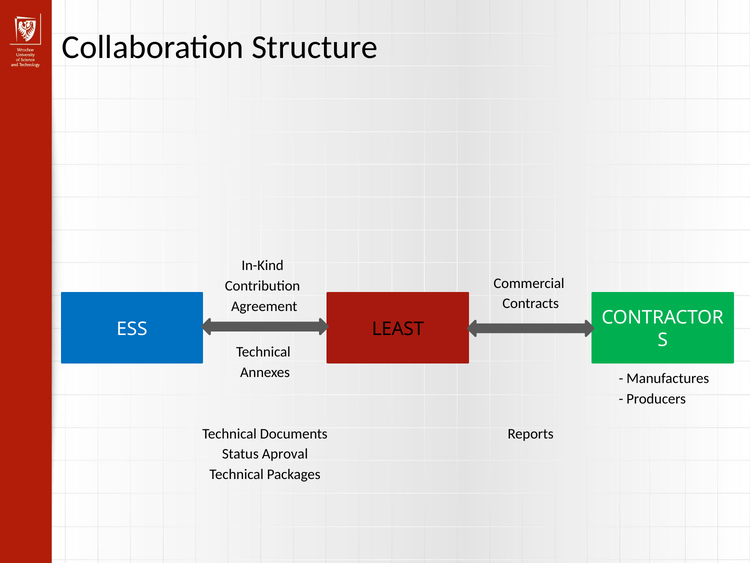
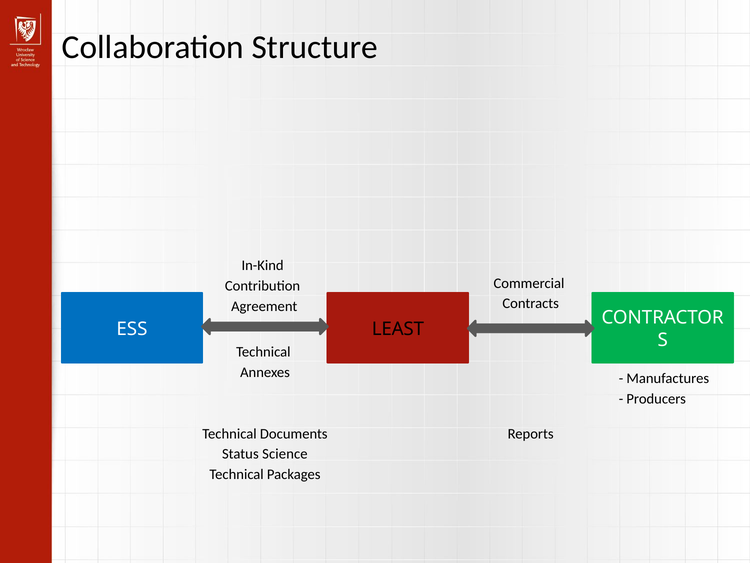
Aproval: Aproval -> Science (285, 454)
